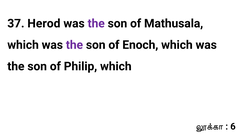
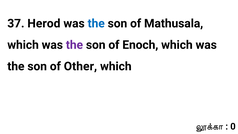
the colour: purple -> blue (96, 23)
Philip: Philip -> Other (80, 66)
6: 6 -> 0 (233, 126)
